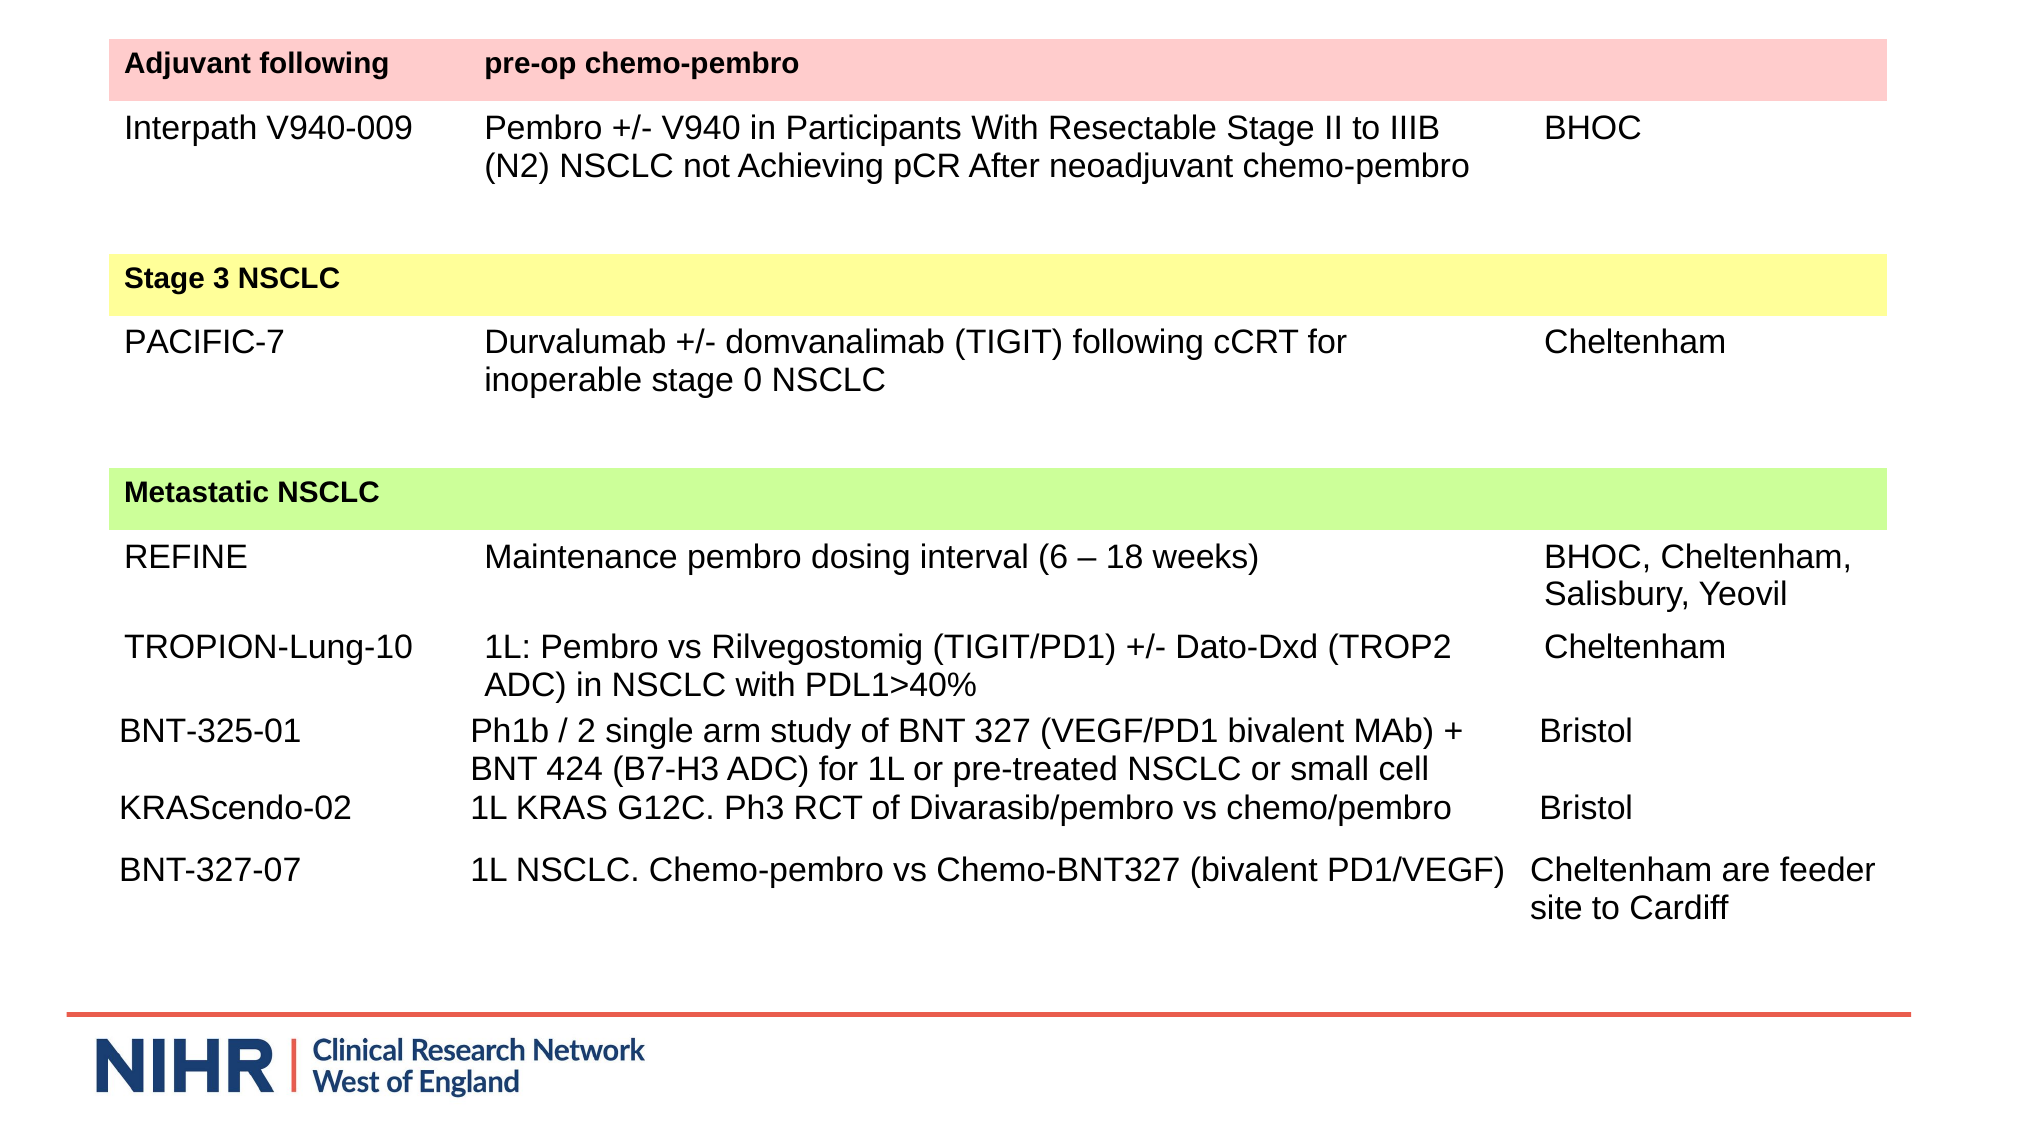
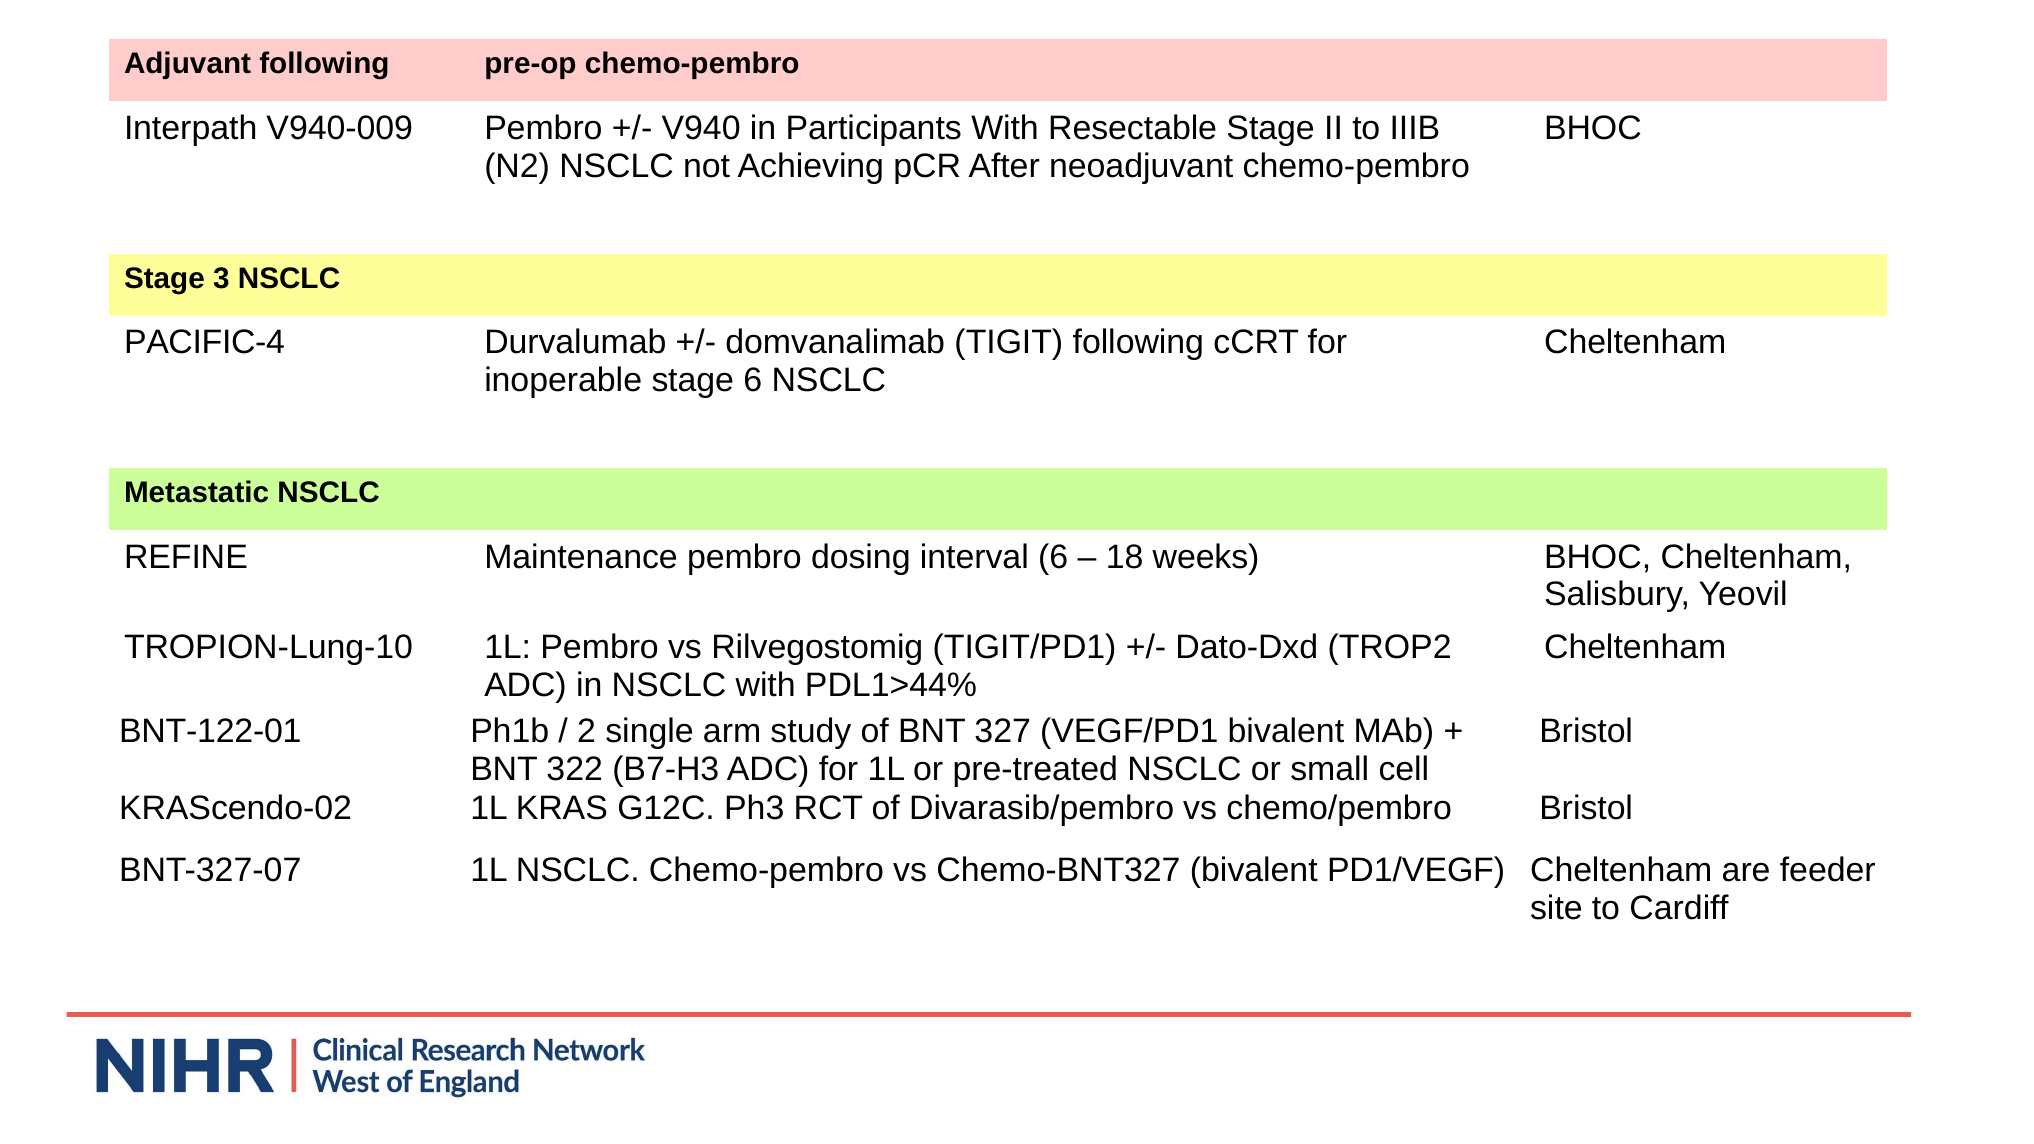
PACIFIC-7: PACIFIC-7 -> PACIFIC-4 (205, 343)
stage 0: 0 -> 6 (753, 380)
PDL1>40%: PDL1>40% -> PDL1>44% (891, 685)
BNT-325-01: BNT-325-01 -> BNT-122-01 (210, 732)
424: 424 -> 322 (575, 769)
